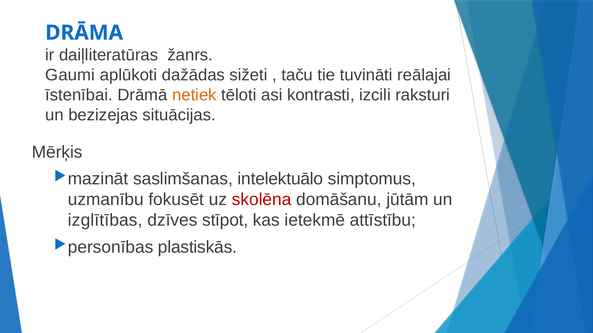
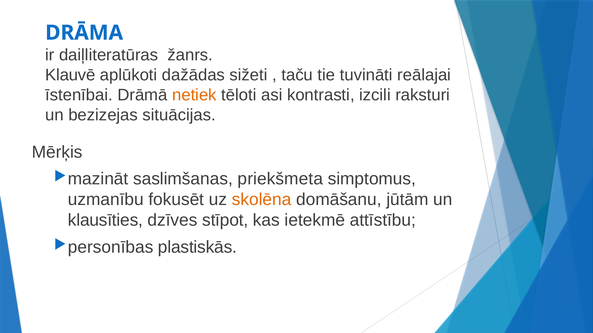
Gaumi: Gaumi -> Klauvē (70, 75)
intelektuālo: intelektuālo -> priekšmeta (280, 179)
skolēna colour: red -> orange (262, 200)
izglītības: izglītības -> klausīties (105, 221)
